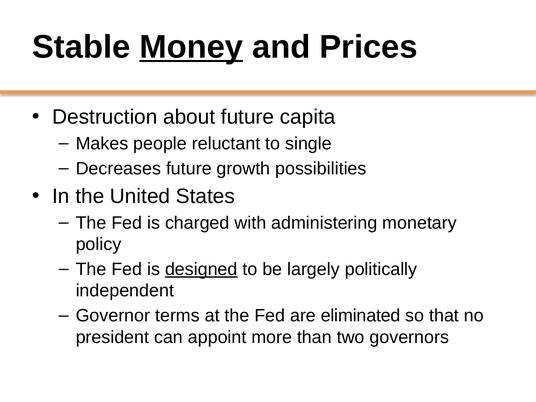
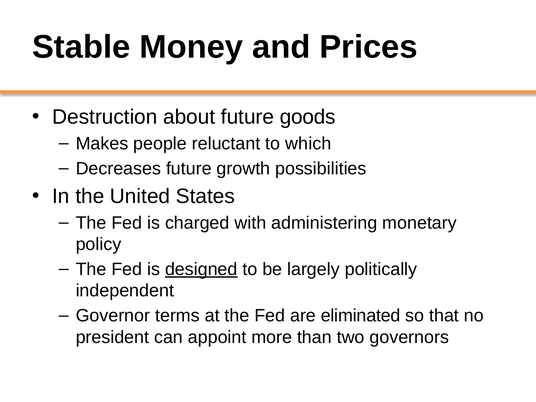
Money underline: present -> none (191, 47)
capita: capita -> goods (308, 117)
single: single -> which (308, 144)
